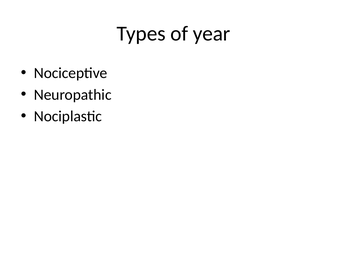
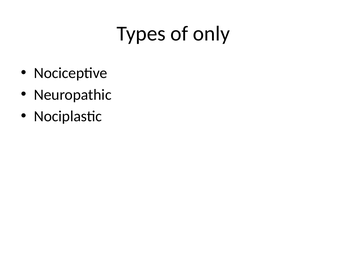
year: year -> only (211, 34)
